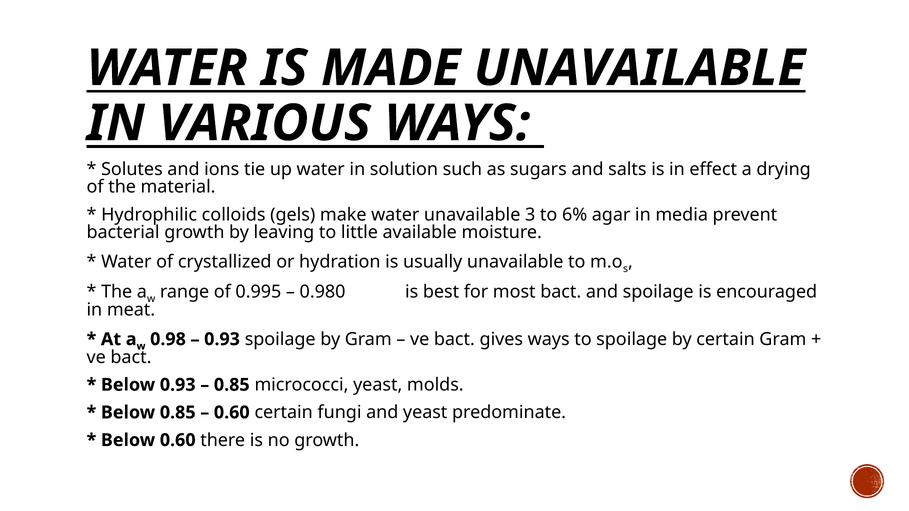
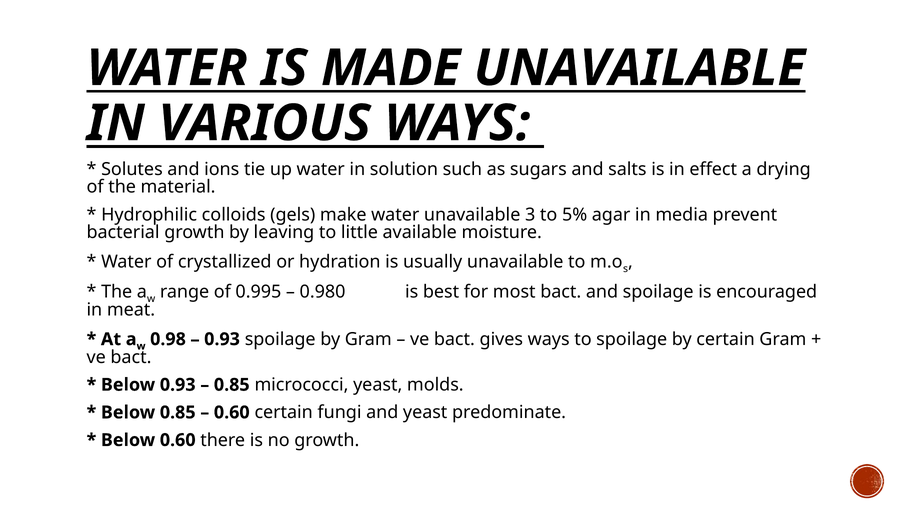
6%: 6% -> 5% (575, 215)
